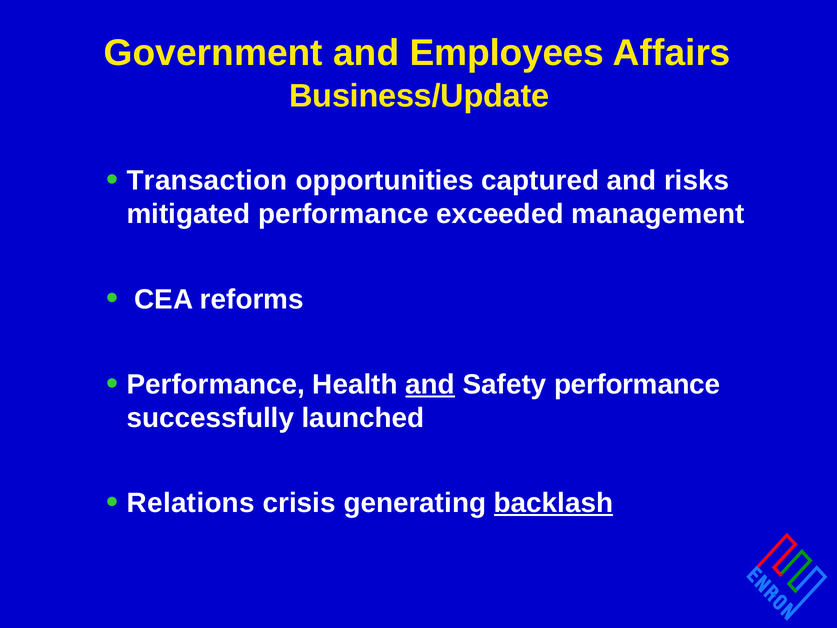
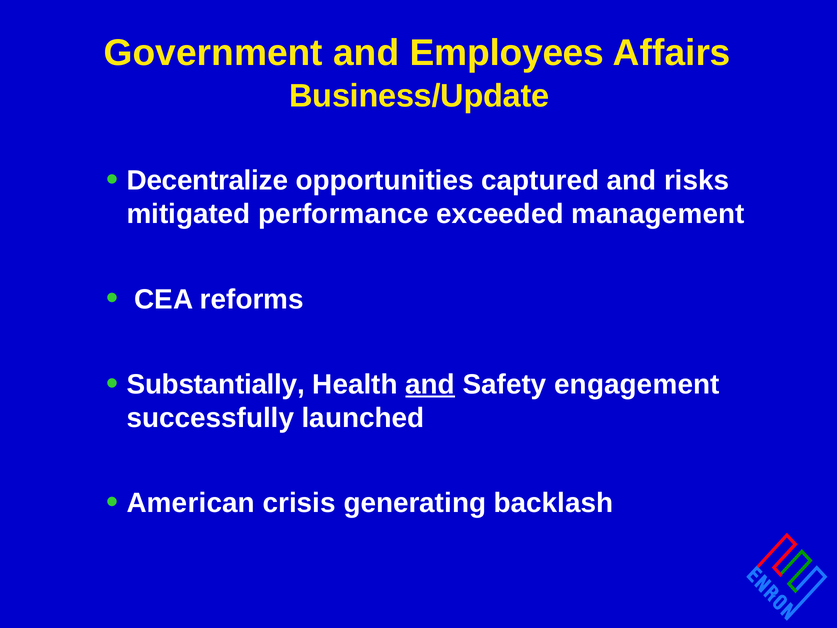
Transaction: Transaction -> Decentralize (207, 181)
Performance: Performance -> Substantially (216, 384)
Safety performance: performance -> engagement (637, 384)
Relations: Relations -> American (191, 503)
backlash underline: present -> none (553, 503)
